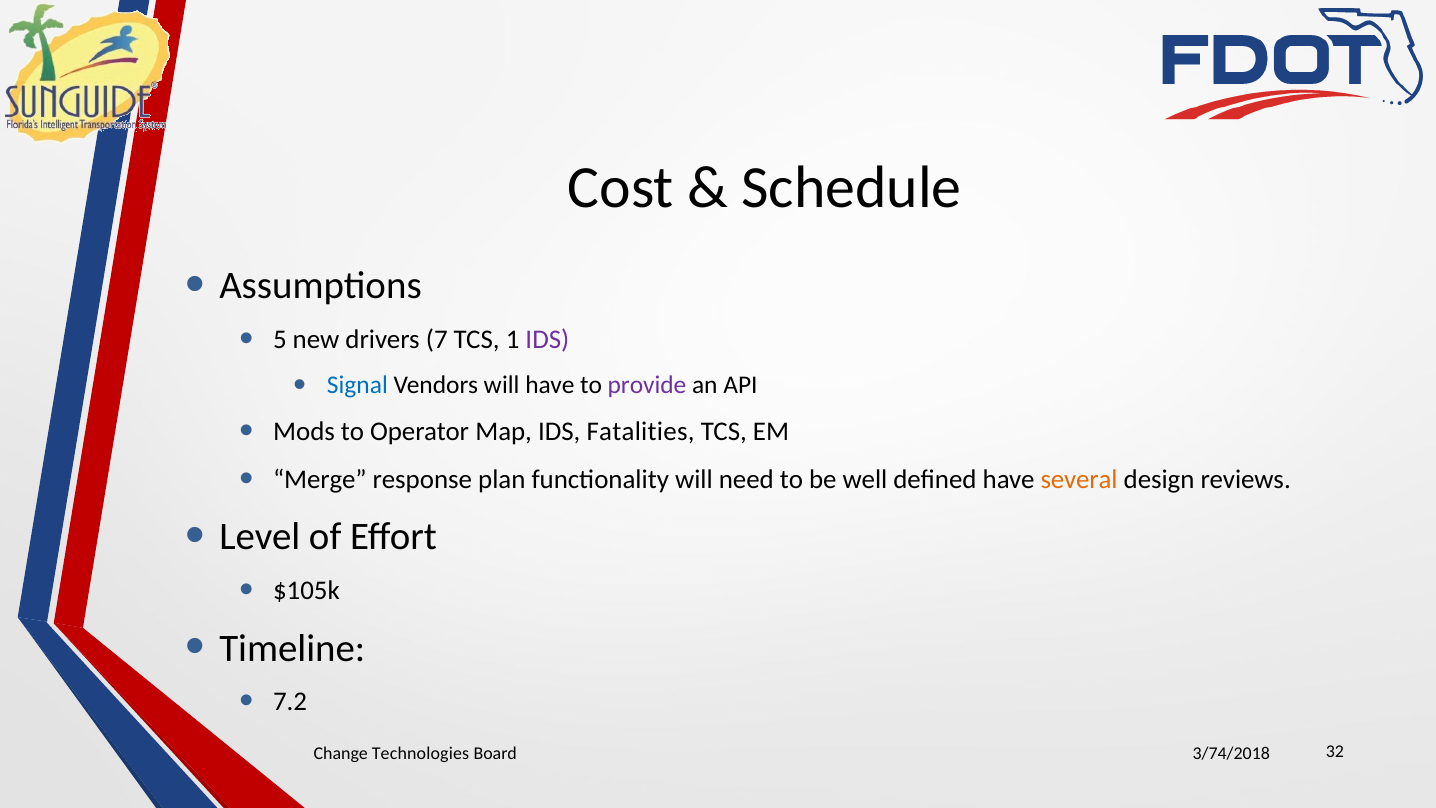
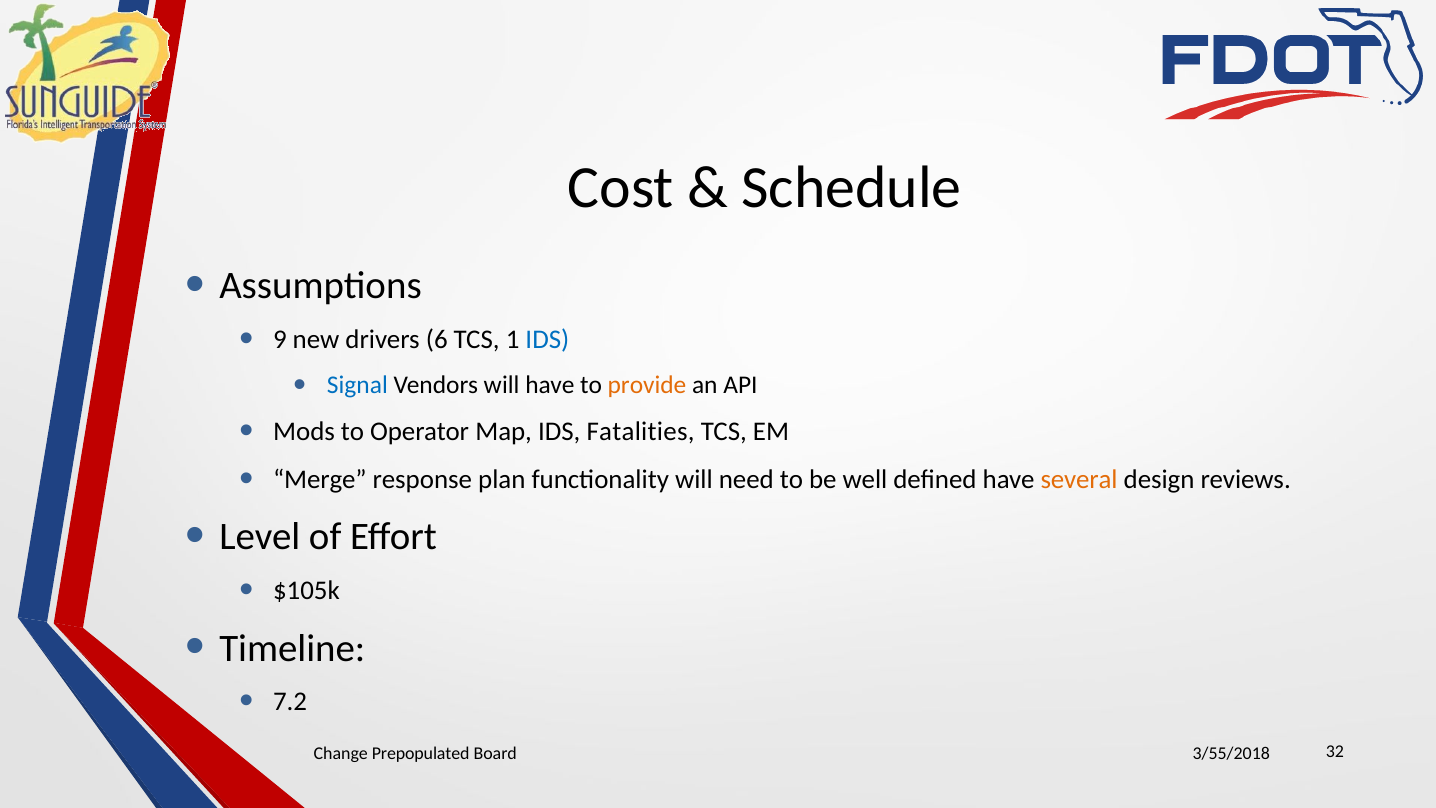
5: 5 -> 9 (280, 340)
7: 7 -> 6 (437, 340)
IDS colour: purple -> blue (547, 340)
provide colour: purple -> orange (647, 385)
Technologies: Technologies -> Prepopulated (421, 753)
3/74/2018: 3/74/2018 -> 3/55/2018 (1231, 753)
